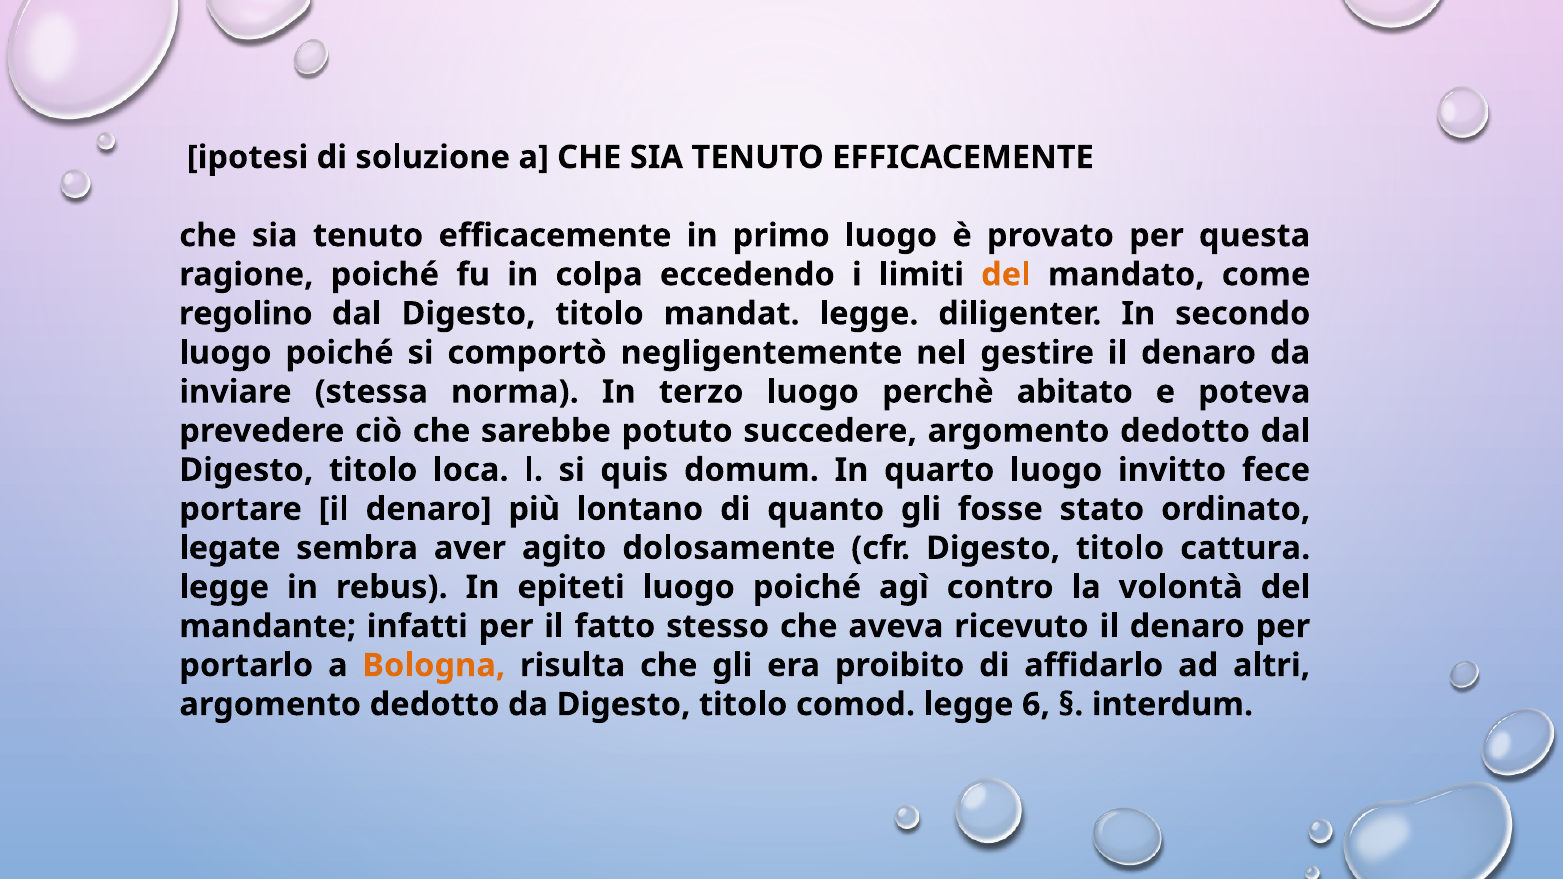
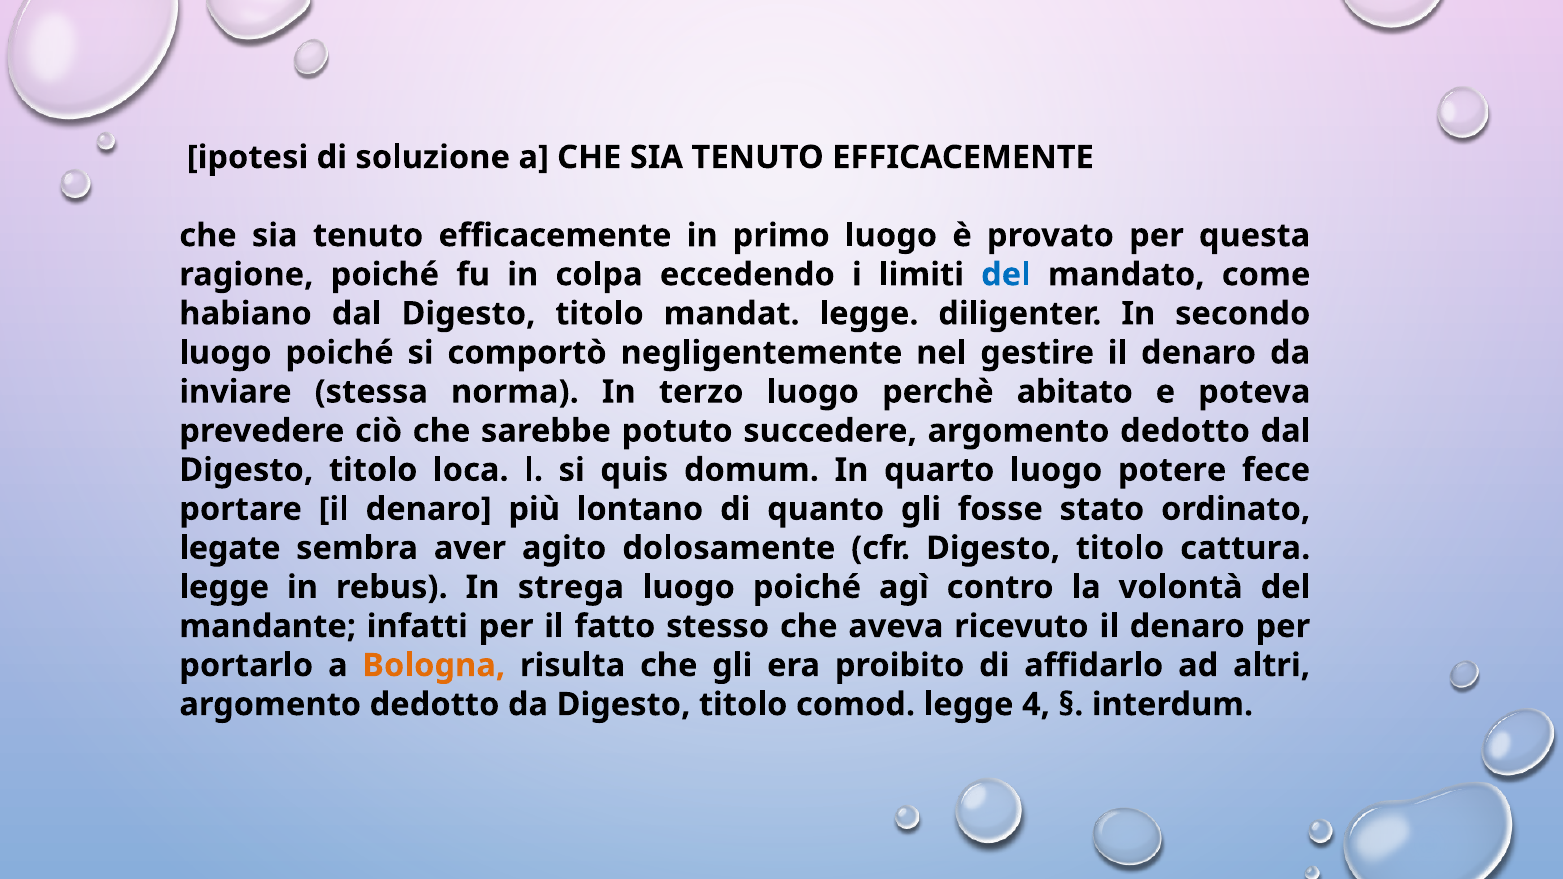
del colour: orange -> blue (1006, 275)
regolino: regolino -> habiano (246, 314)
invitto: invitto -> potere (1172, 470)
epiteti: epiteti -> strega (571, 587)
6: 6 -> 4 (1036, 705)
